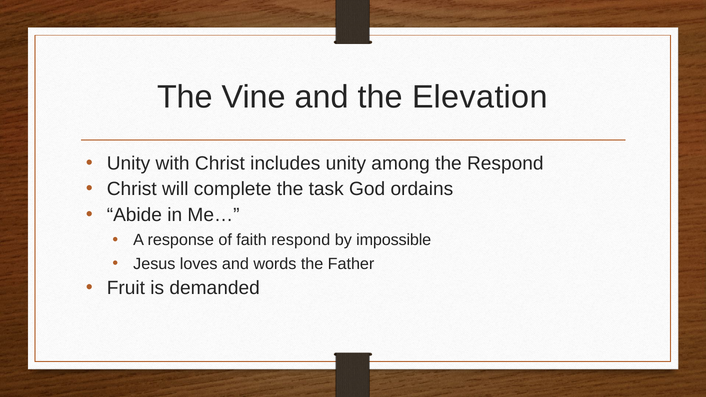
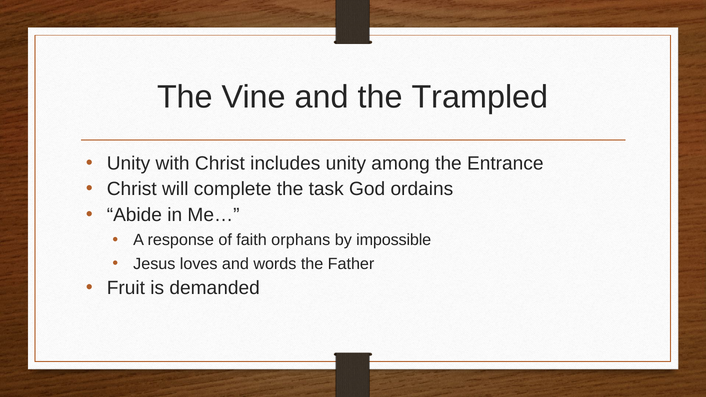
Elevation: Elevation -> Trampled (480, 97)
the Respond: Respond -> Entrance (505, 164)
faith respond: respond -> orphans (301, 240)
